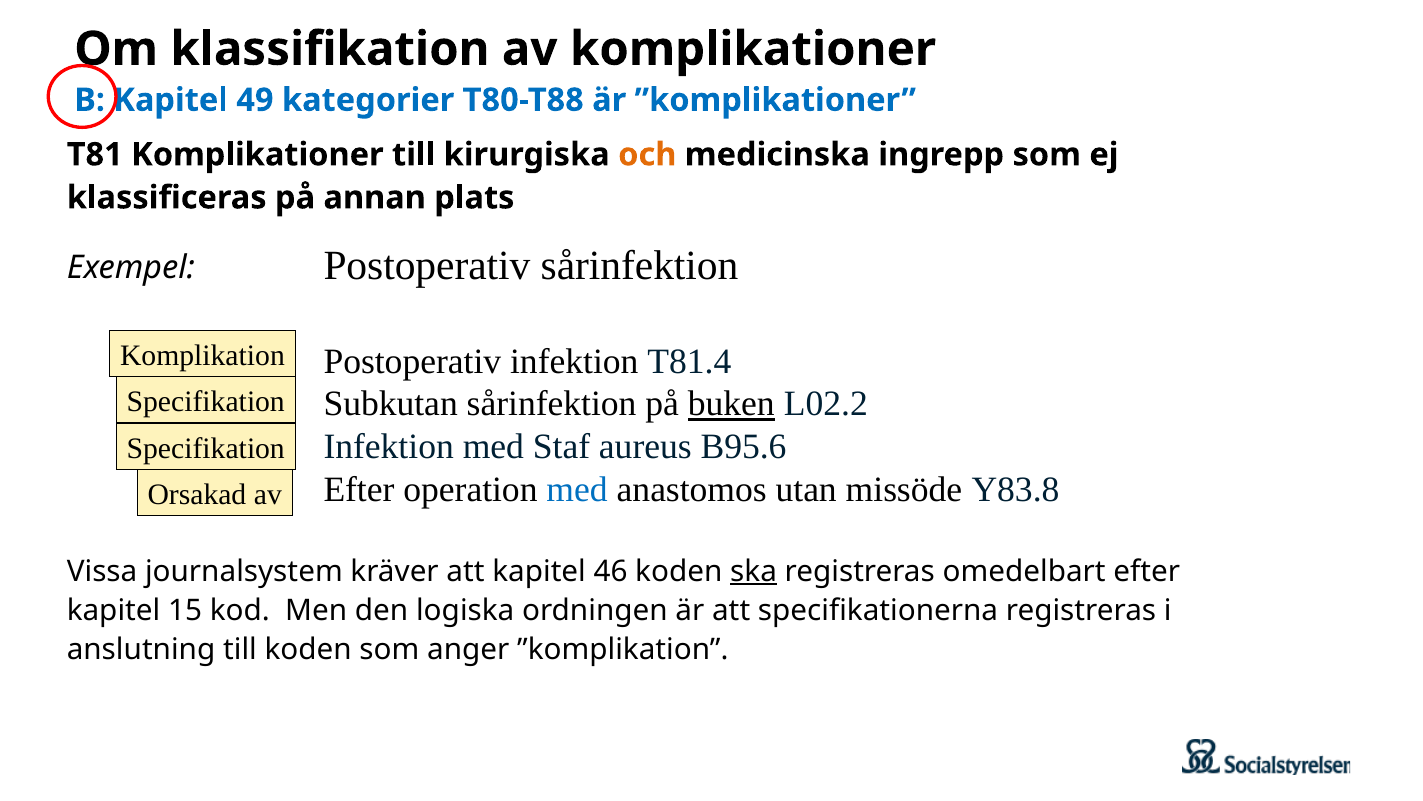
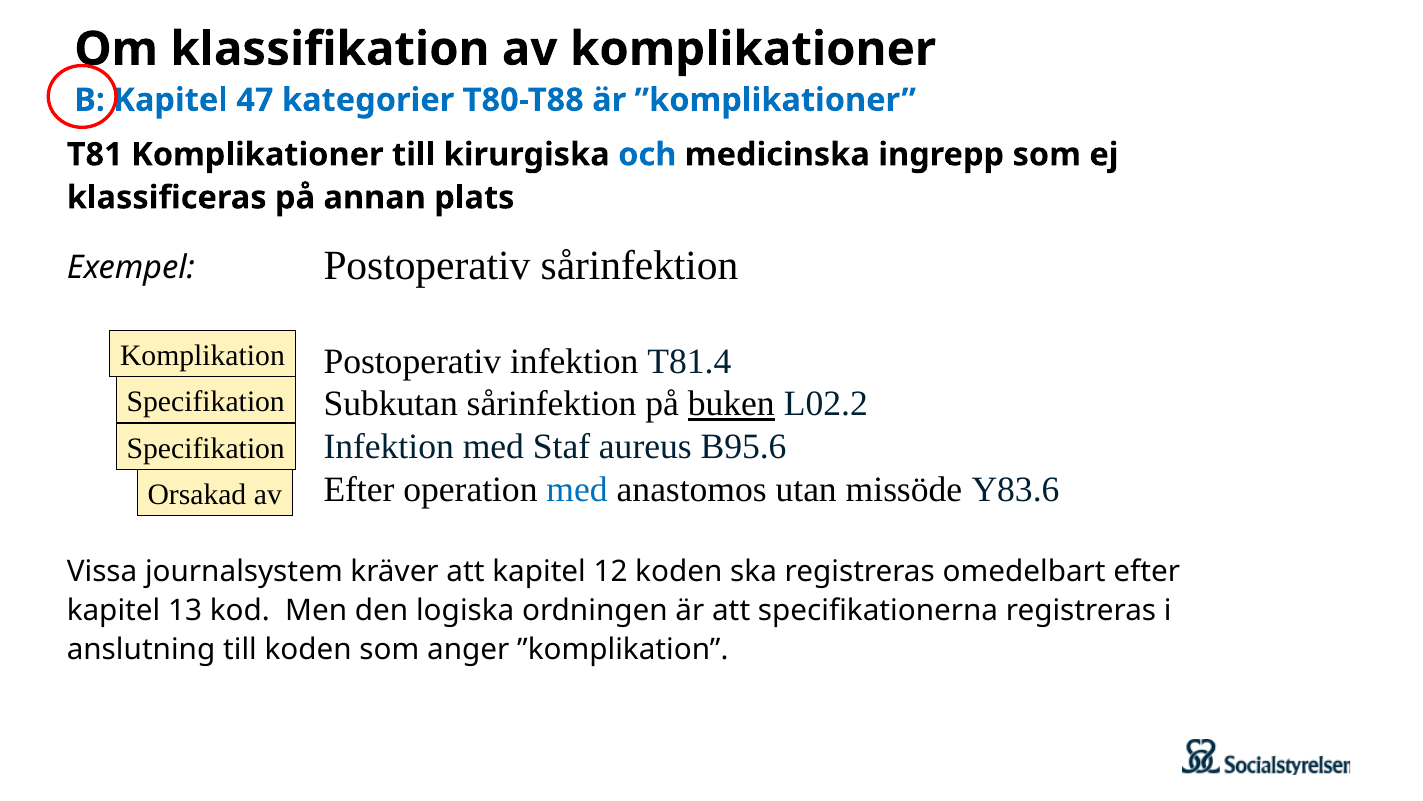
49: 49 -> 47 (255, 100)
och colour: orange -> blue (647, 155)
Y83.8: Y83.8 -> Y83.6 (1015, 489)
46: 46 -> 12 (611, 571)
ska underline: present -> none (754, 571)
15: 15 -> 13 (185, 610)
